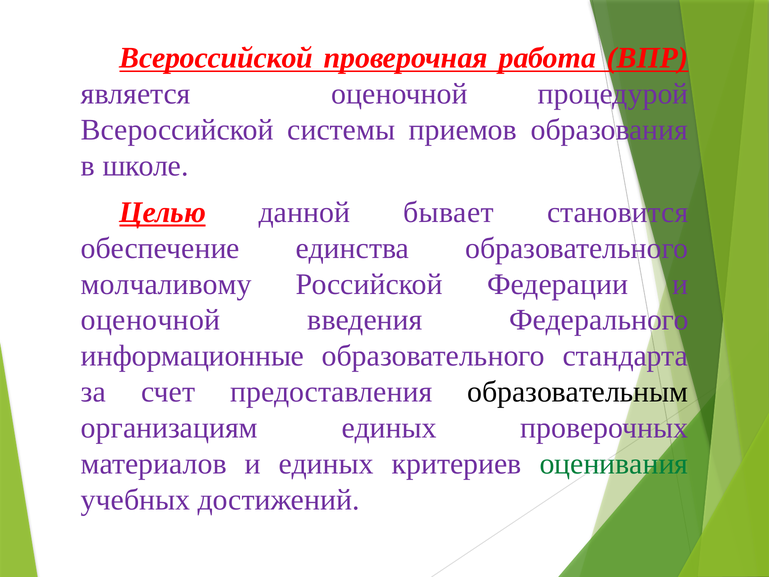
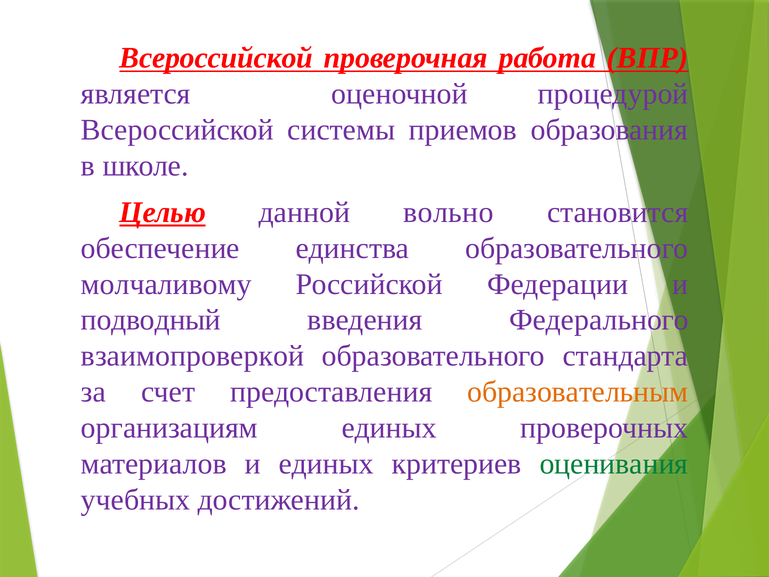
бывает: бывает -> вольно (448, 212)
оценочной: оценочной -> подводный (151, 320)
информационные: информационные -> взаимопроверкой (193, 356)
образовательным colour: black -> orange (578, 392)
